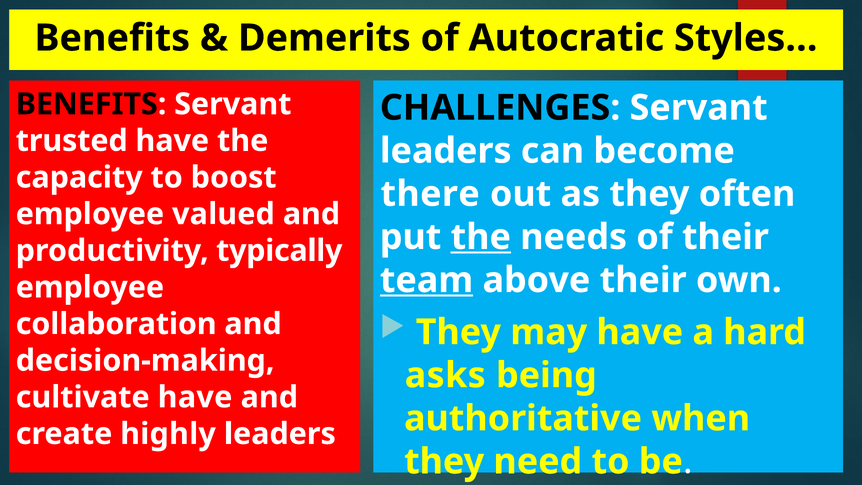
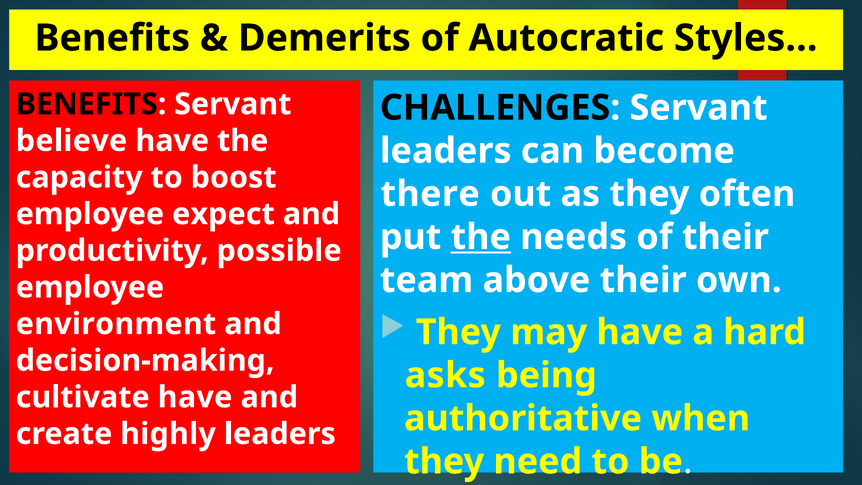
trusted: trusted -> believe (72, 141)
valued: valued -> expect (223, 214)
typically: typically -> possible (279, 251)
team underline: present -> none (427, 280)
collaboration: collaboration -> environment (116, 324)
